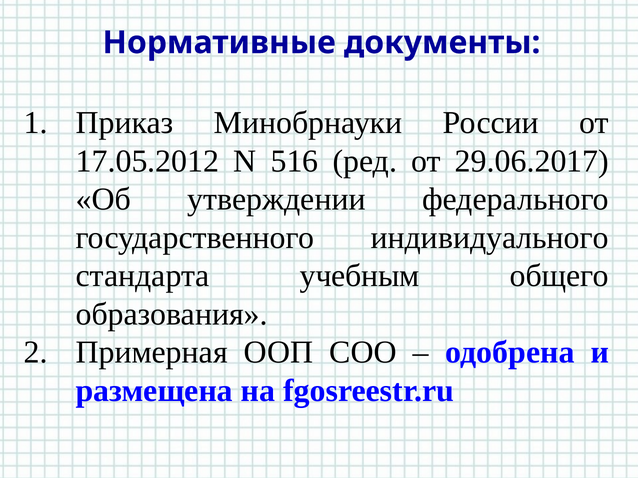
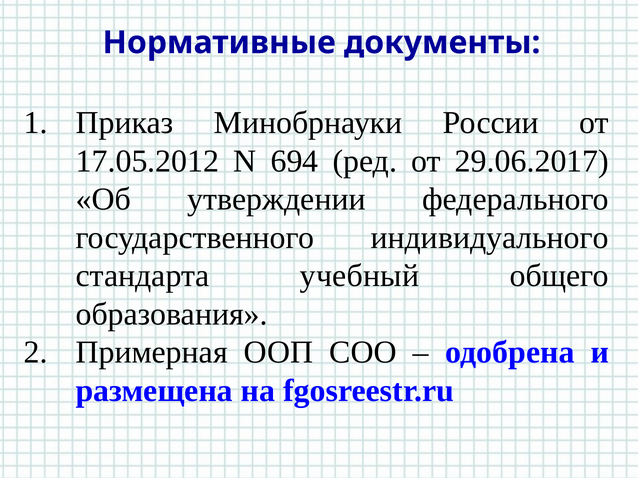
516: 516 -> 694 (294, 161)
учебным: учебным -> учебный (360, 276)
